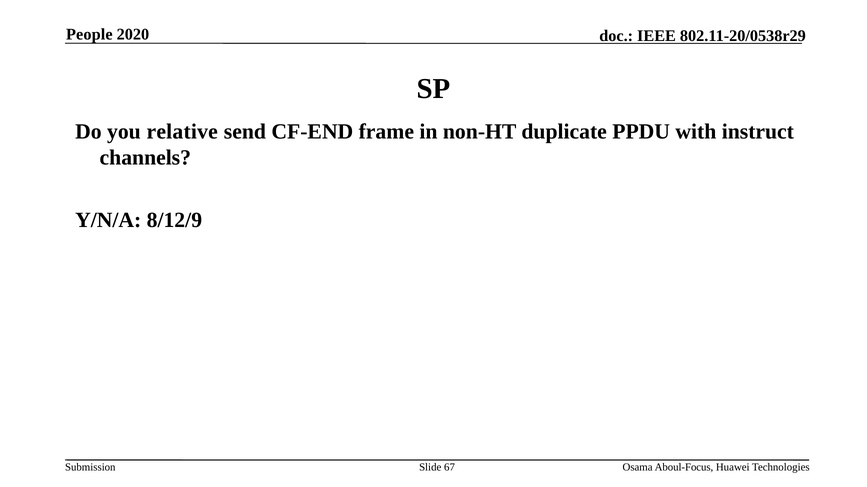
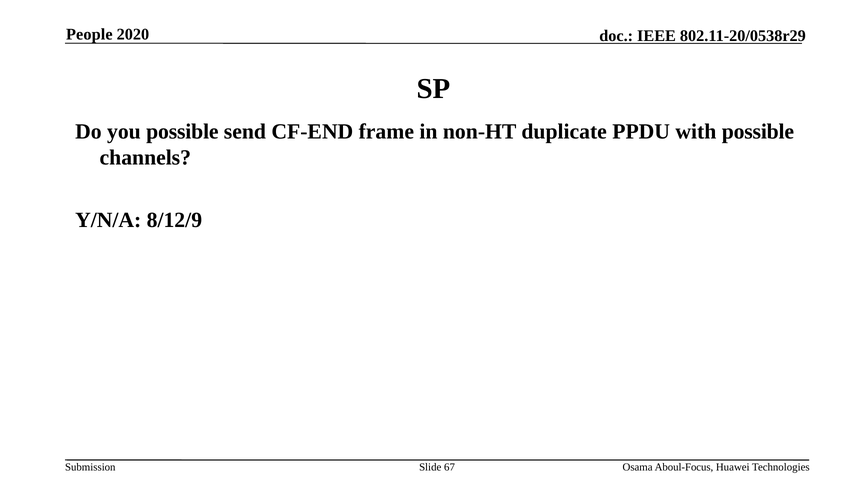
you relative: relative -> possible (182, 132)
with instruct: instruct -> possible (758, 132)
